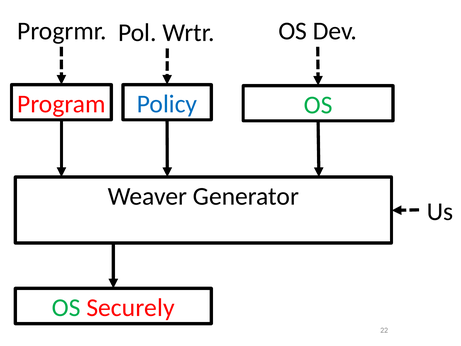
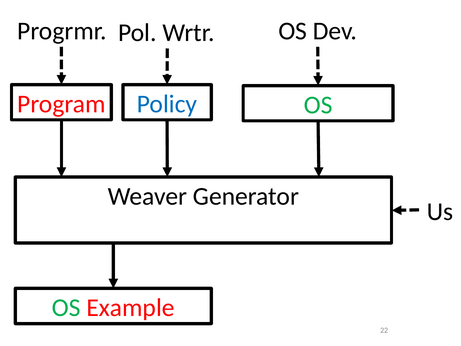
Securely: Securely -> Example (131, 308)
